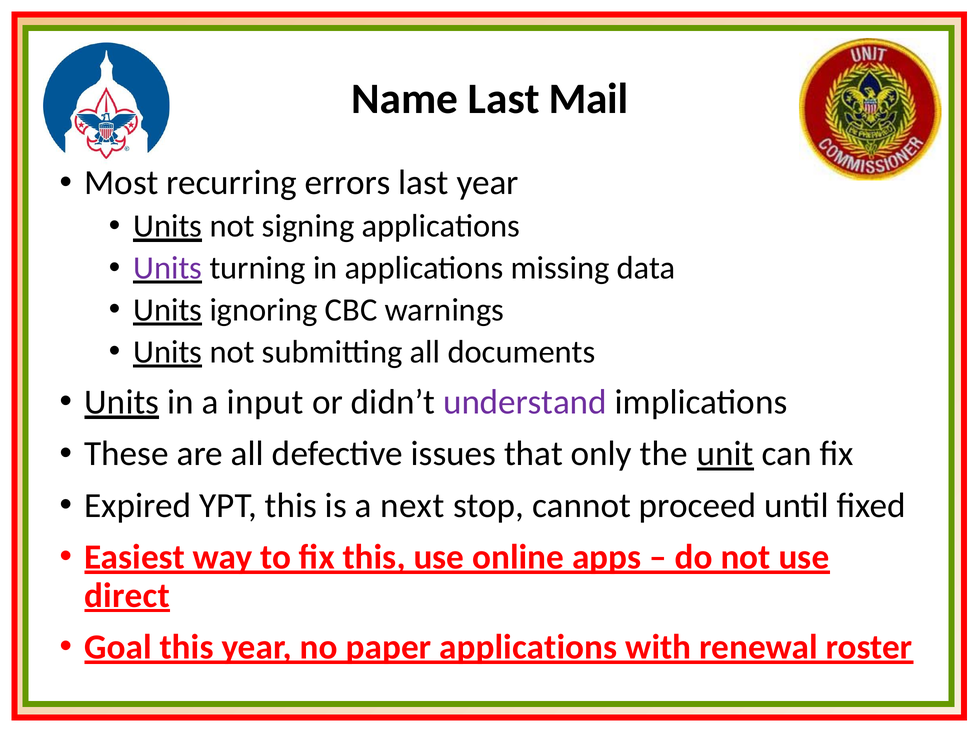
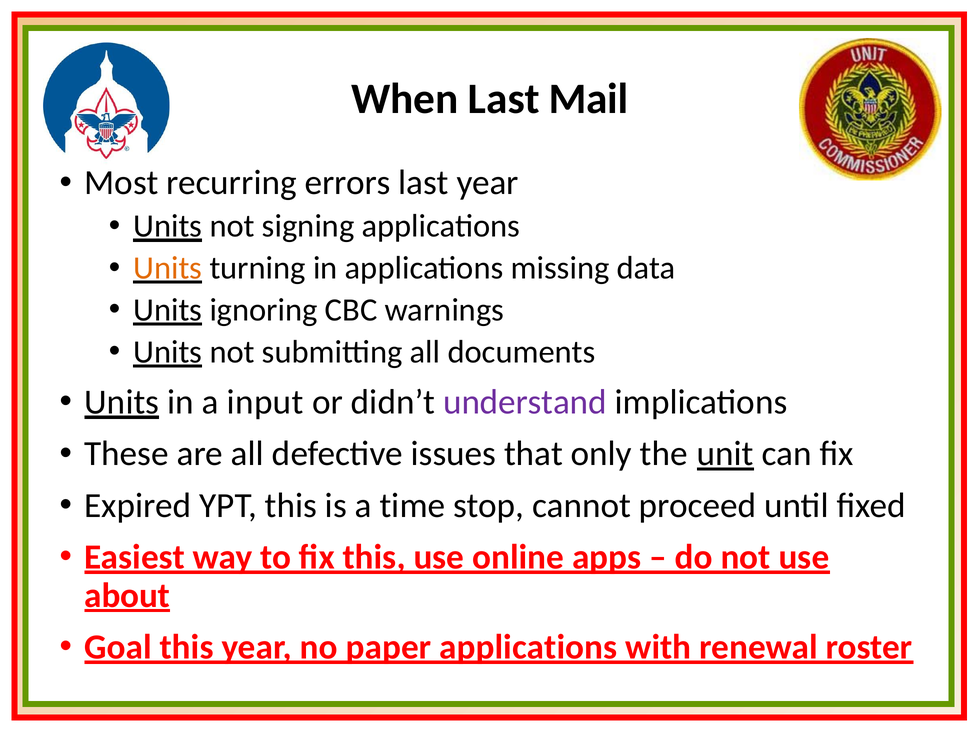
Name: Name -> When (405, 99)
Units colour: purple -> orange (168, 268)
next: next -> time (412, 505)
direct: direct -> about (127, 595)
